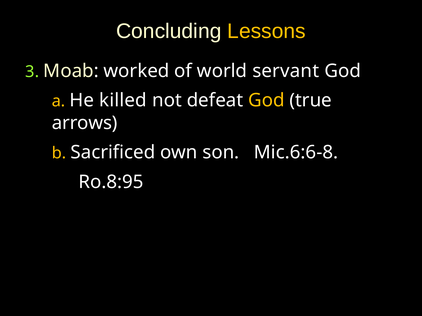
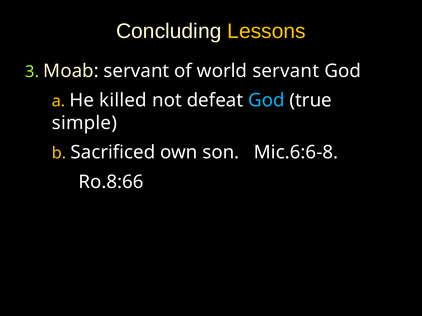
Moab worked: worked -> servant (136, 71)
God colour: yellow -> light blue (266, 101)
arrows: arrows -> simple (84, 123)
Ro.8:95: Ro.8:95 -> Ro.8:66 (111, 182)
